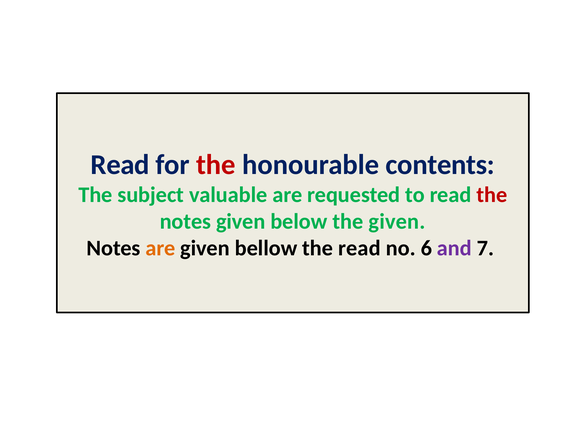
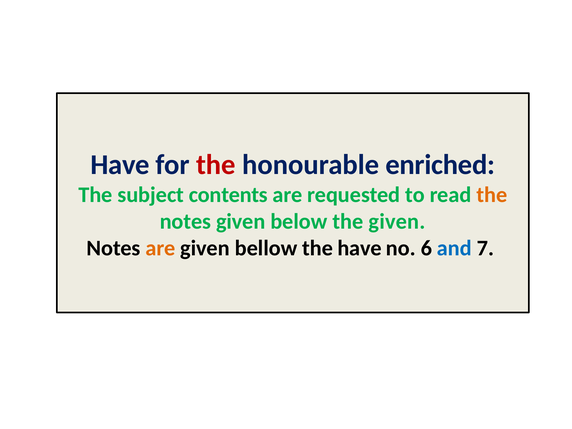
Read: Read -> Have (120, 165)
contents: contents -> enriched (440, 165)
valuable: valuable -> contents (228, 195)
the colour: red -> orange (492, 195)
the read: read -> have (360, 248)
and colour: purple -> blue (454, 248)
